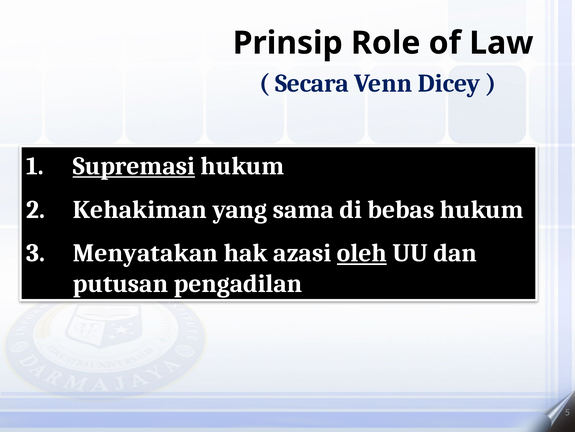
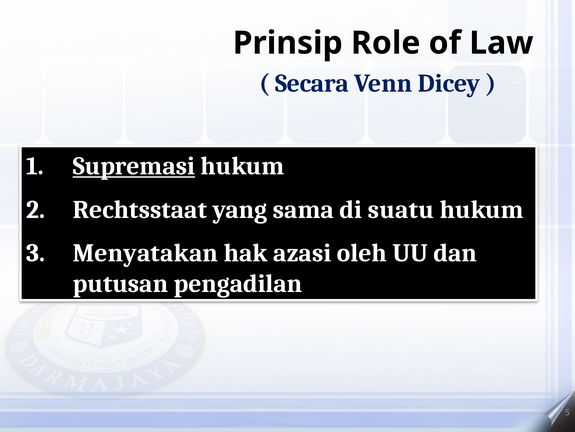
Kehakiman: Kehakiman -> Rechtsstaat (140, 209)
bebas: bebas -> suatu (401, 209)
oleh underline: present -> none (362, 253)
